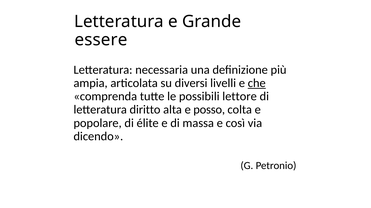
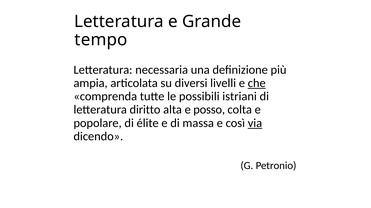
essere: essere -> tempo (101, 40)
lettore: lettore -> istriani (240, 97)
via underline: none -> present (255, 123)
